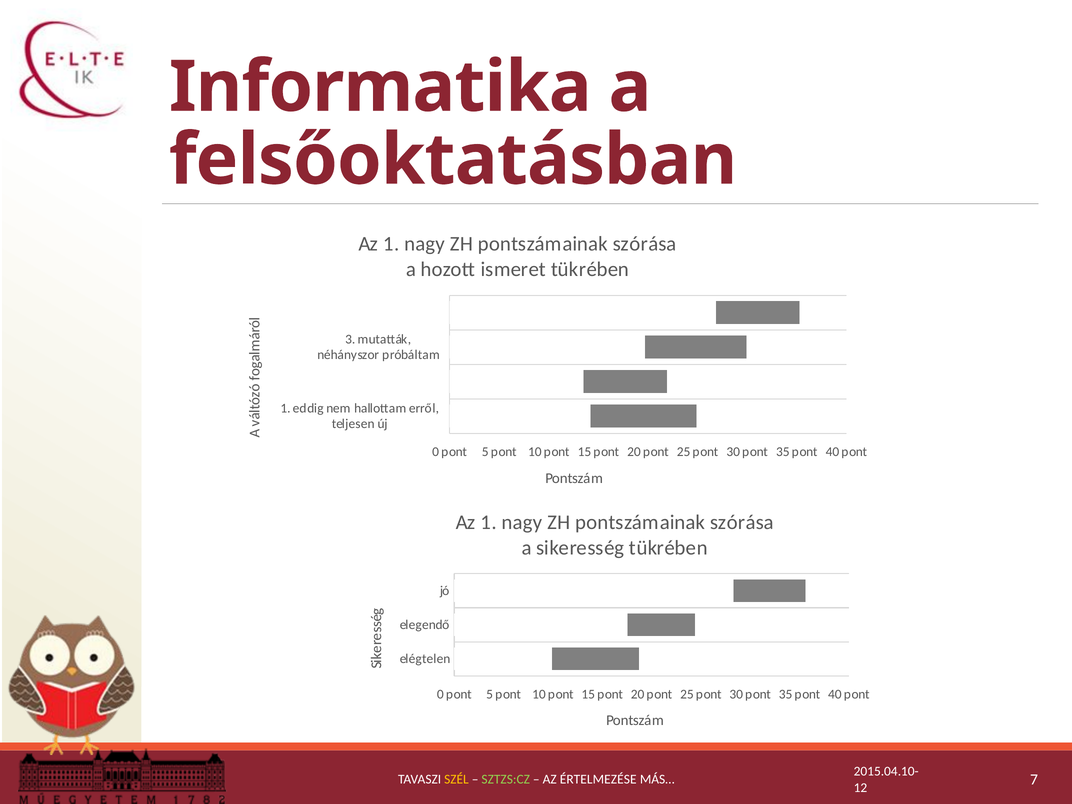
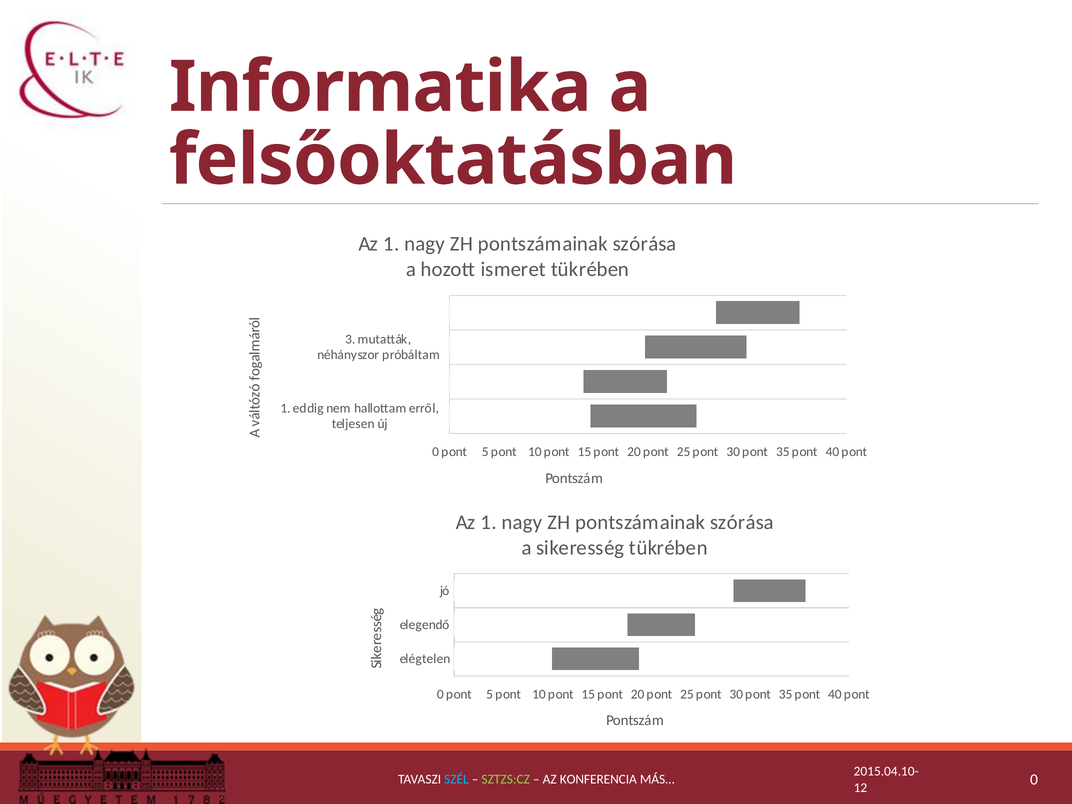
SZÉL colour: yellow -> light blue (456, 780)
ÉRTELMEZÉSE: ÉRTELMEZÉSE -> KONFERENCIA (598, 780)
MÁS… 7: 7 -> 0 (1034, 780)
